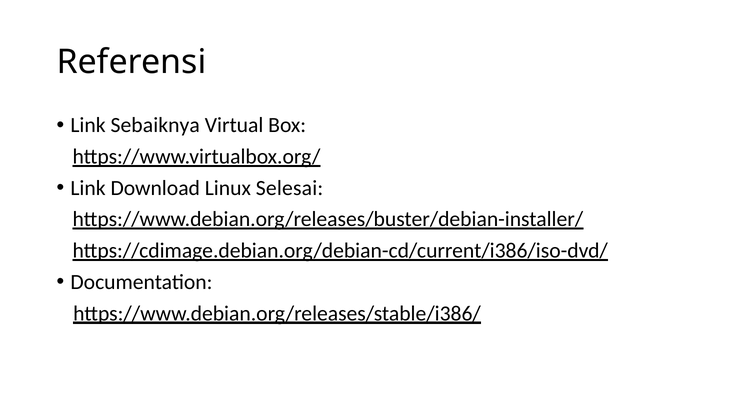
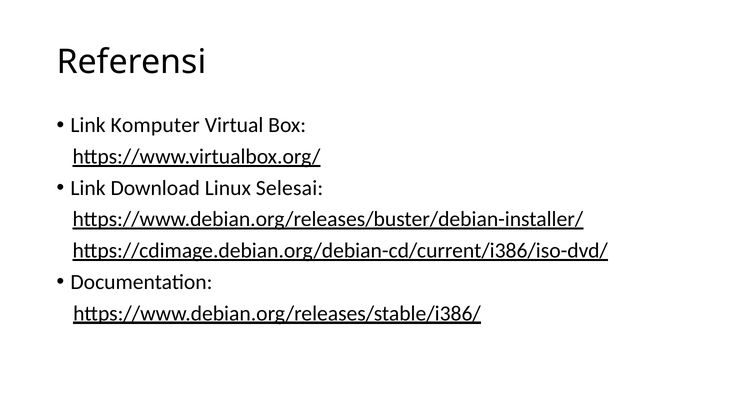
Sebaiknya: Sebaiknya -> Komputer (155, 125)
